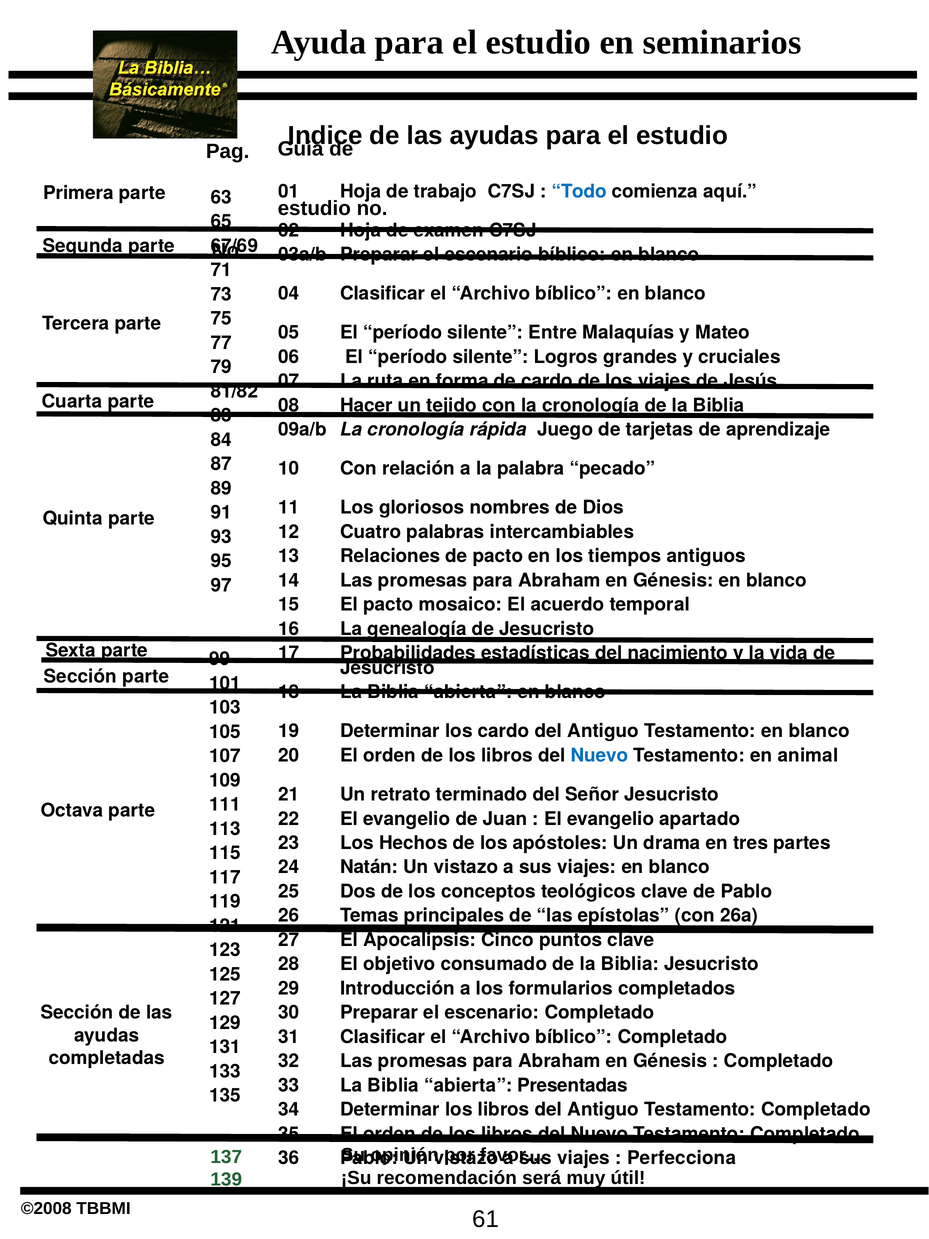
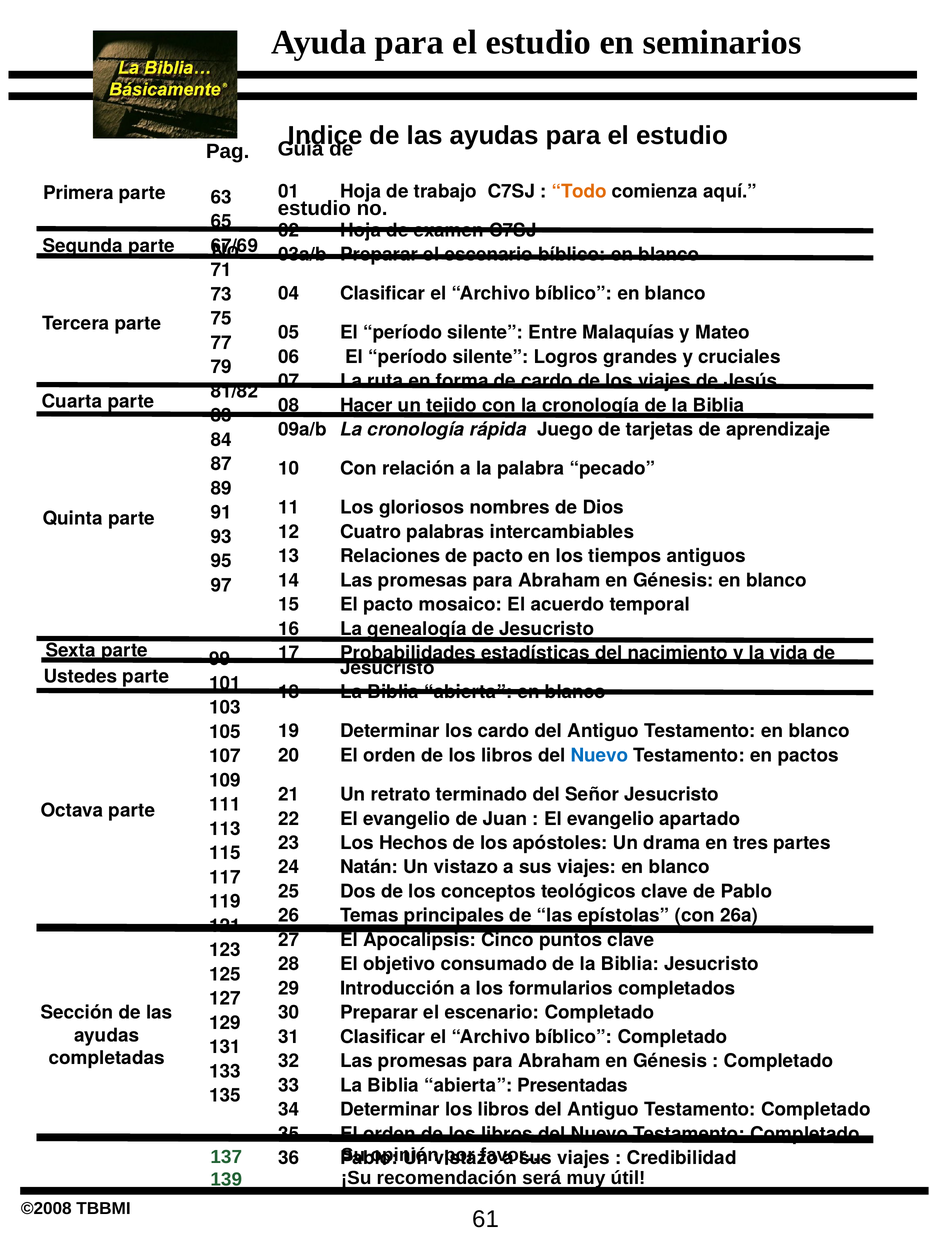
Todo colour: blue -> orange (579, 191)
Sección: Sección -> Ustedes (80, 677)
animal: animal -> pactos (808, 755)
Perfecciona: Perfecciona -> Credibilidad (682, 1158)
